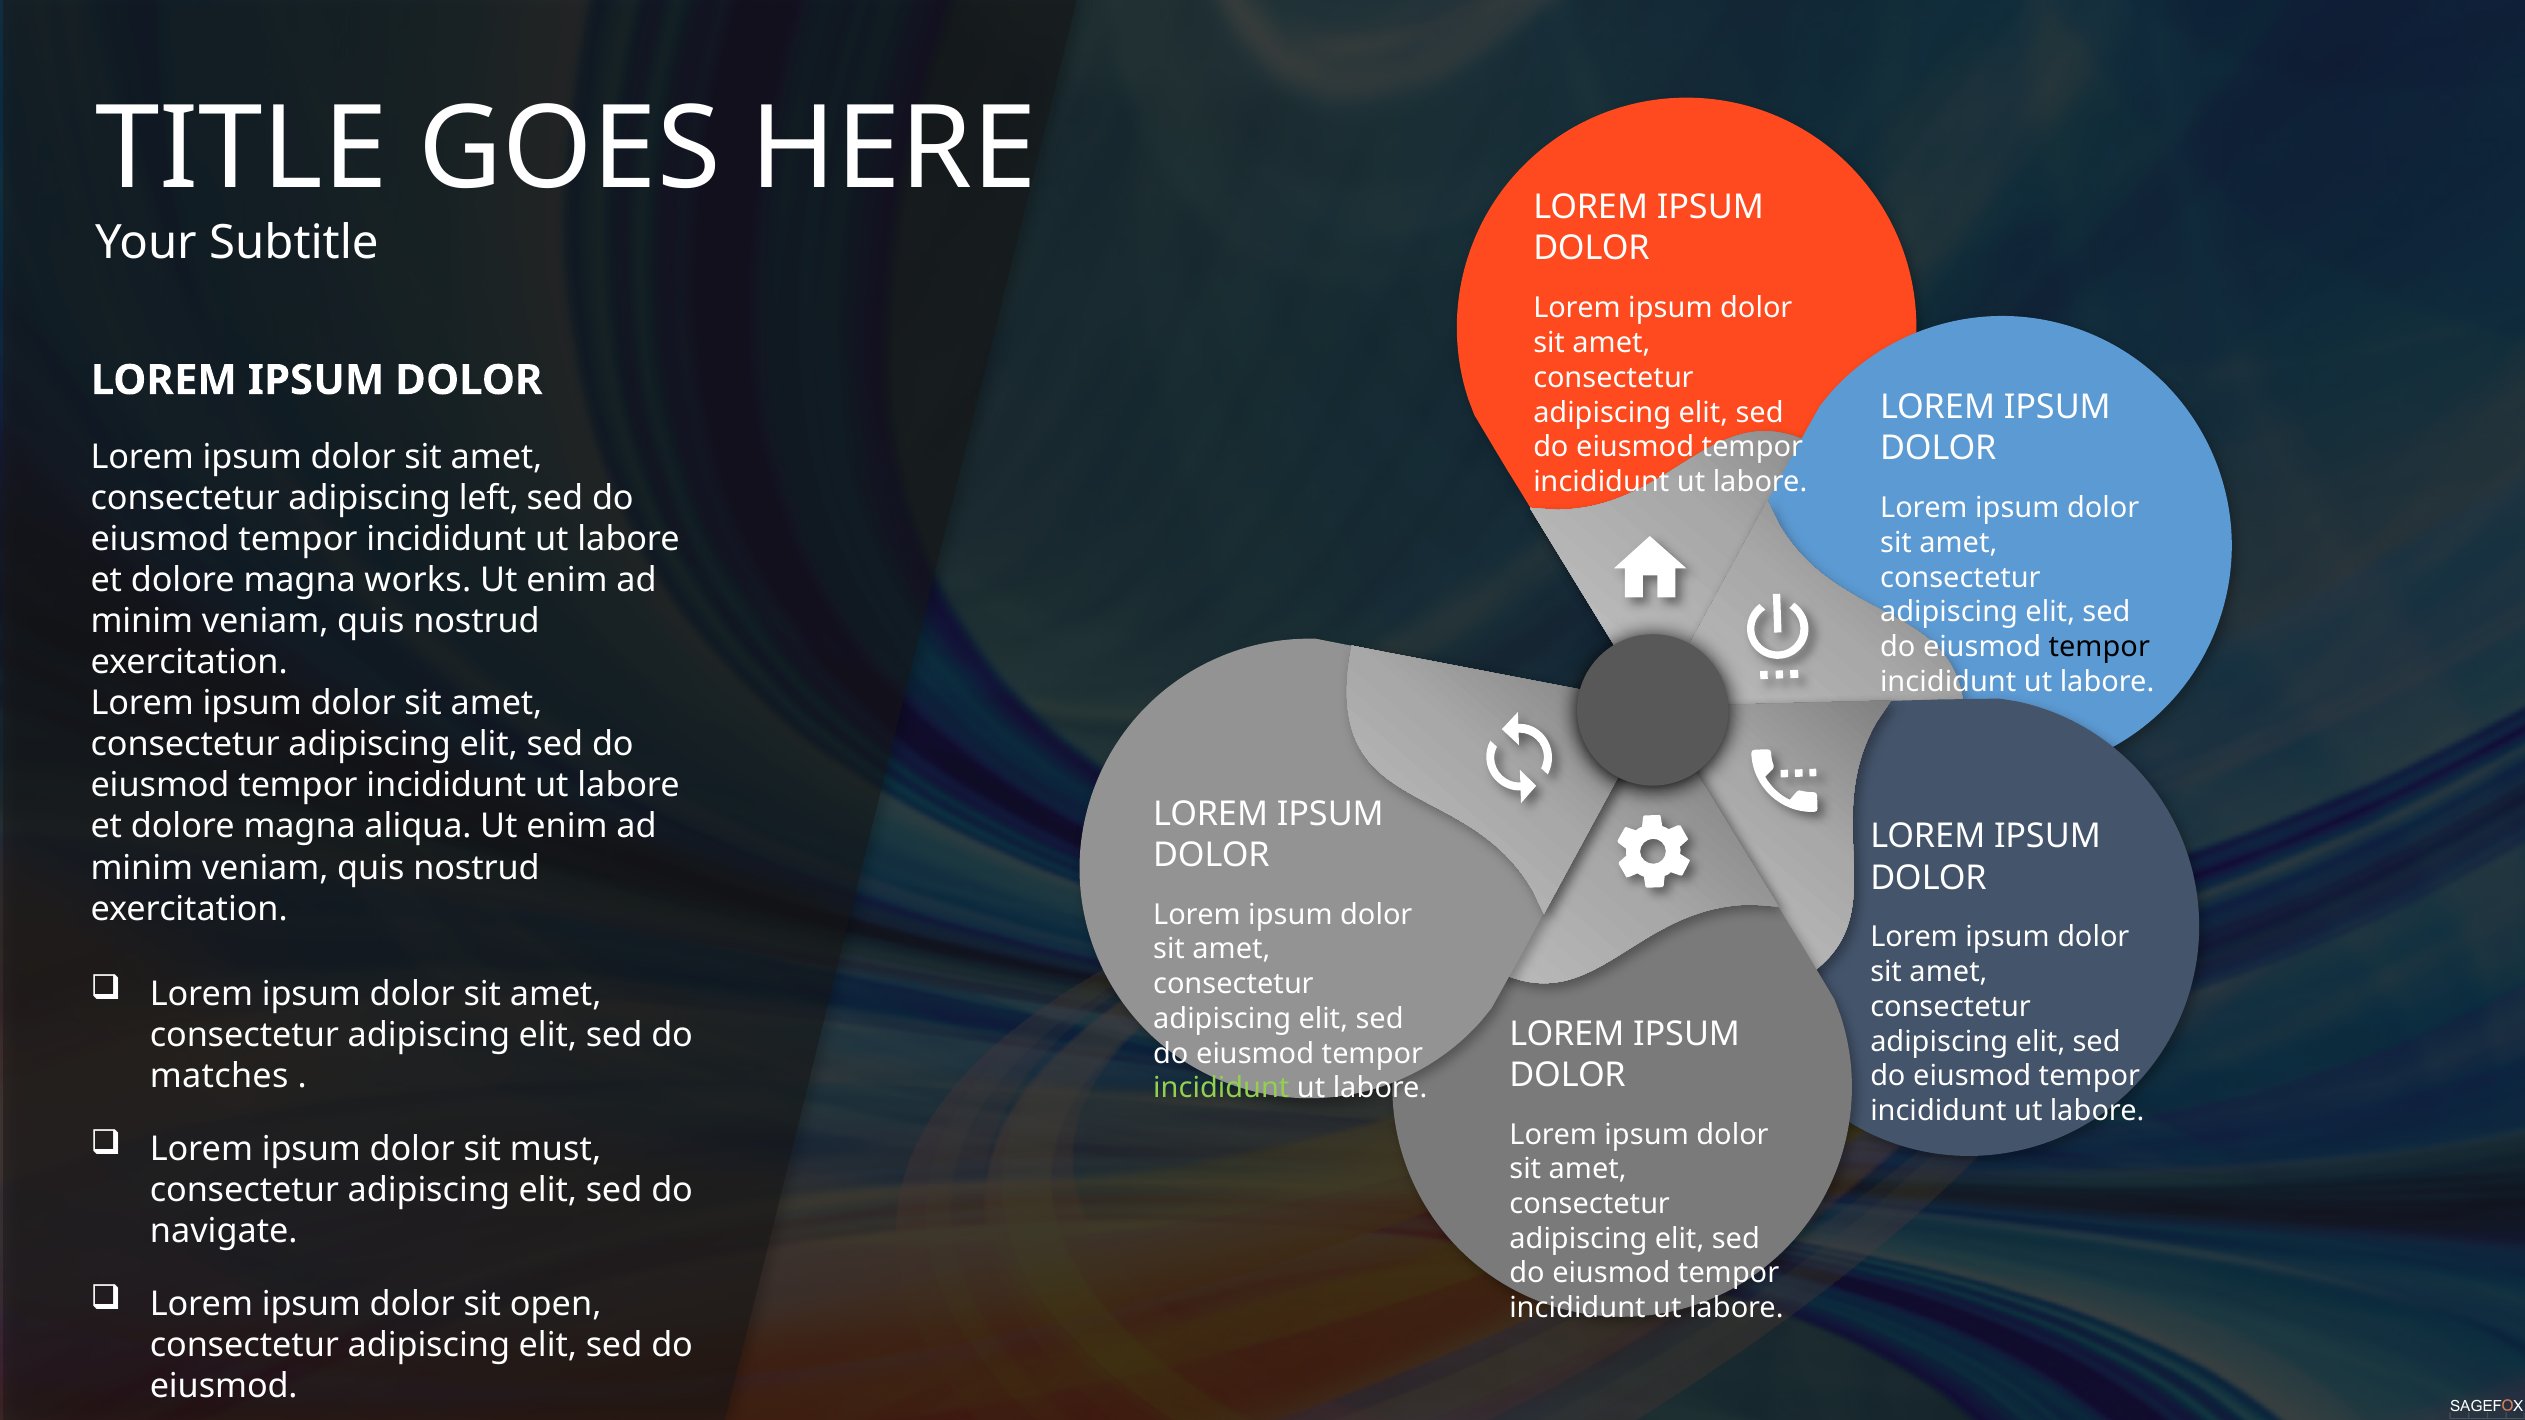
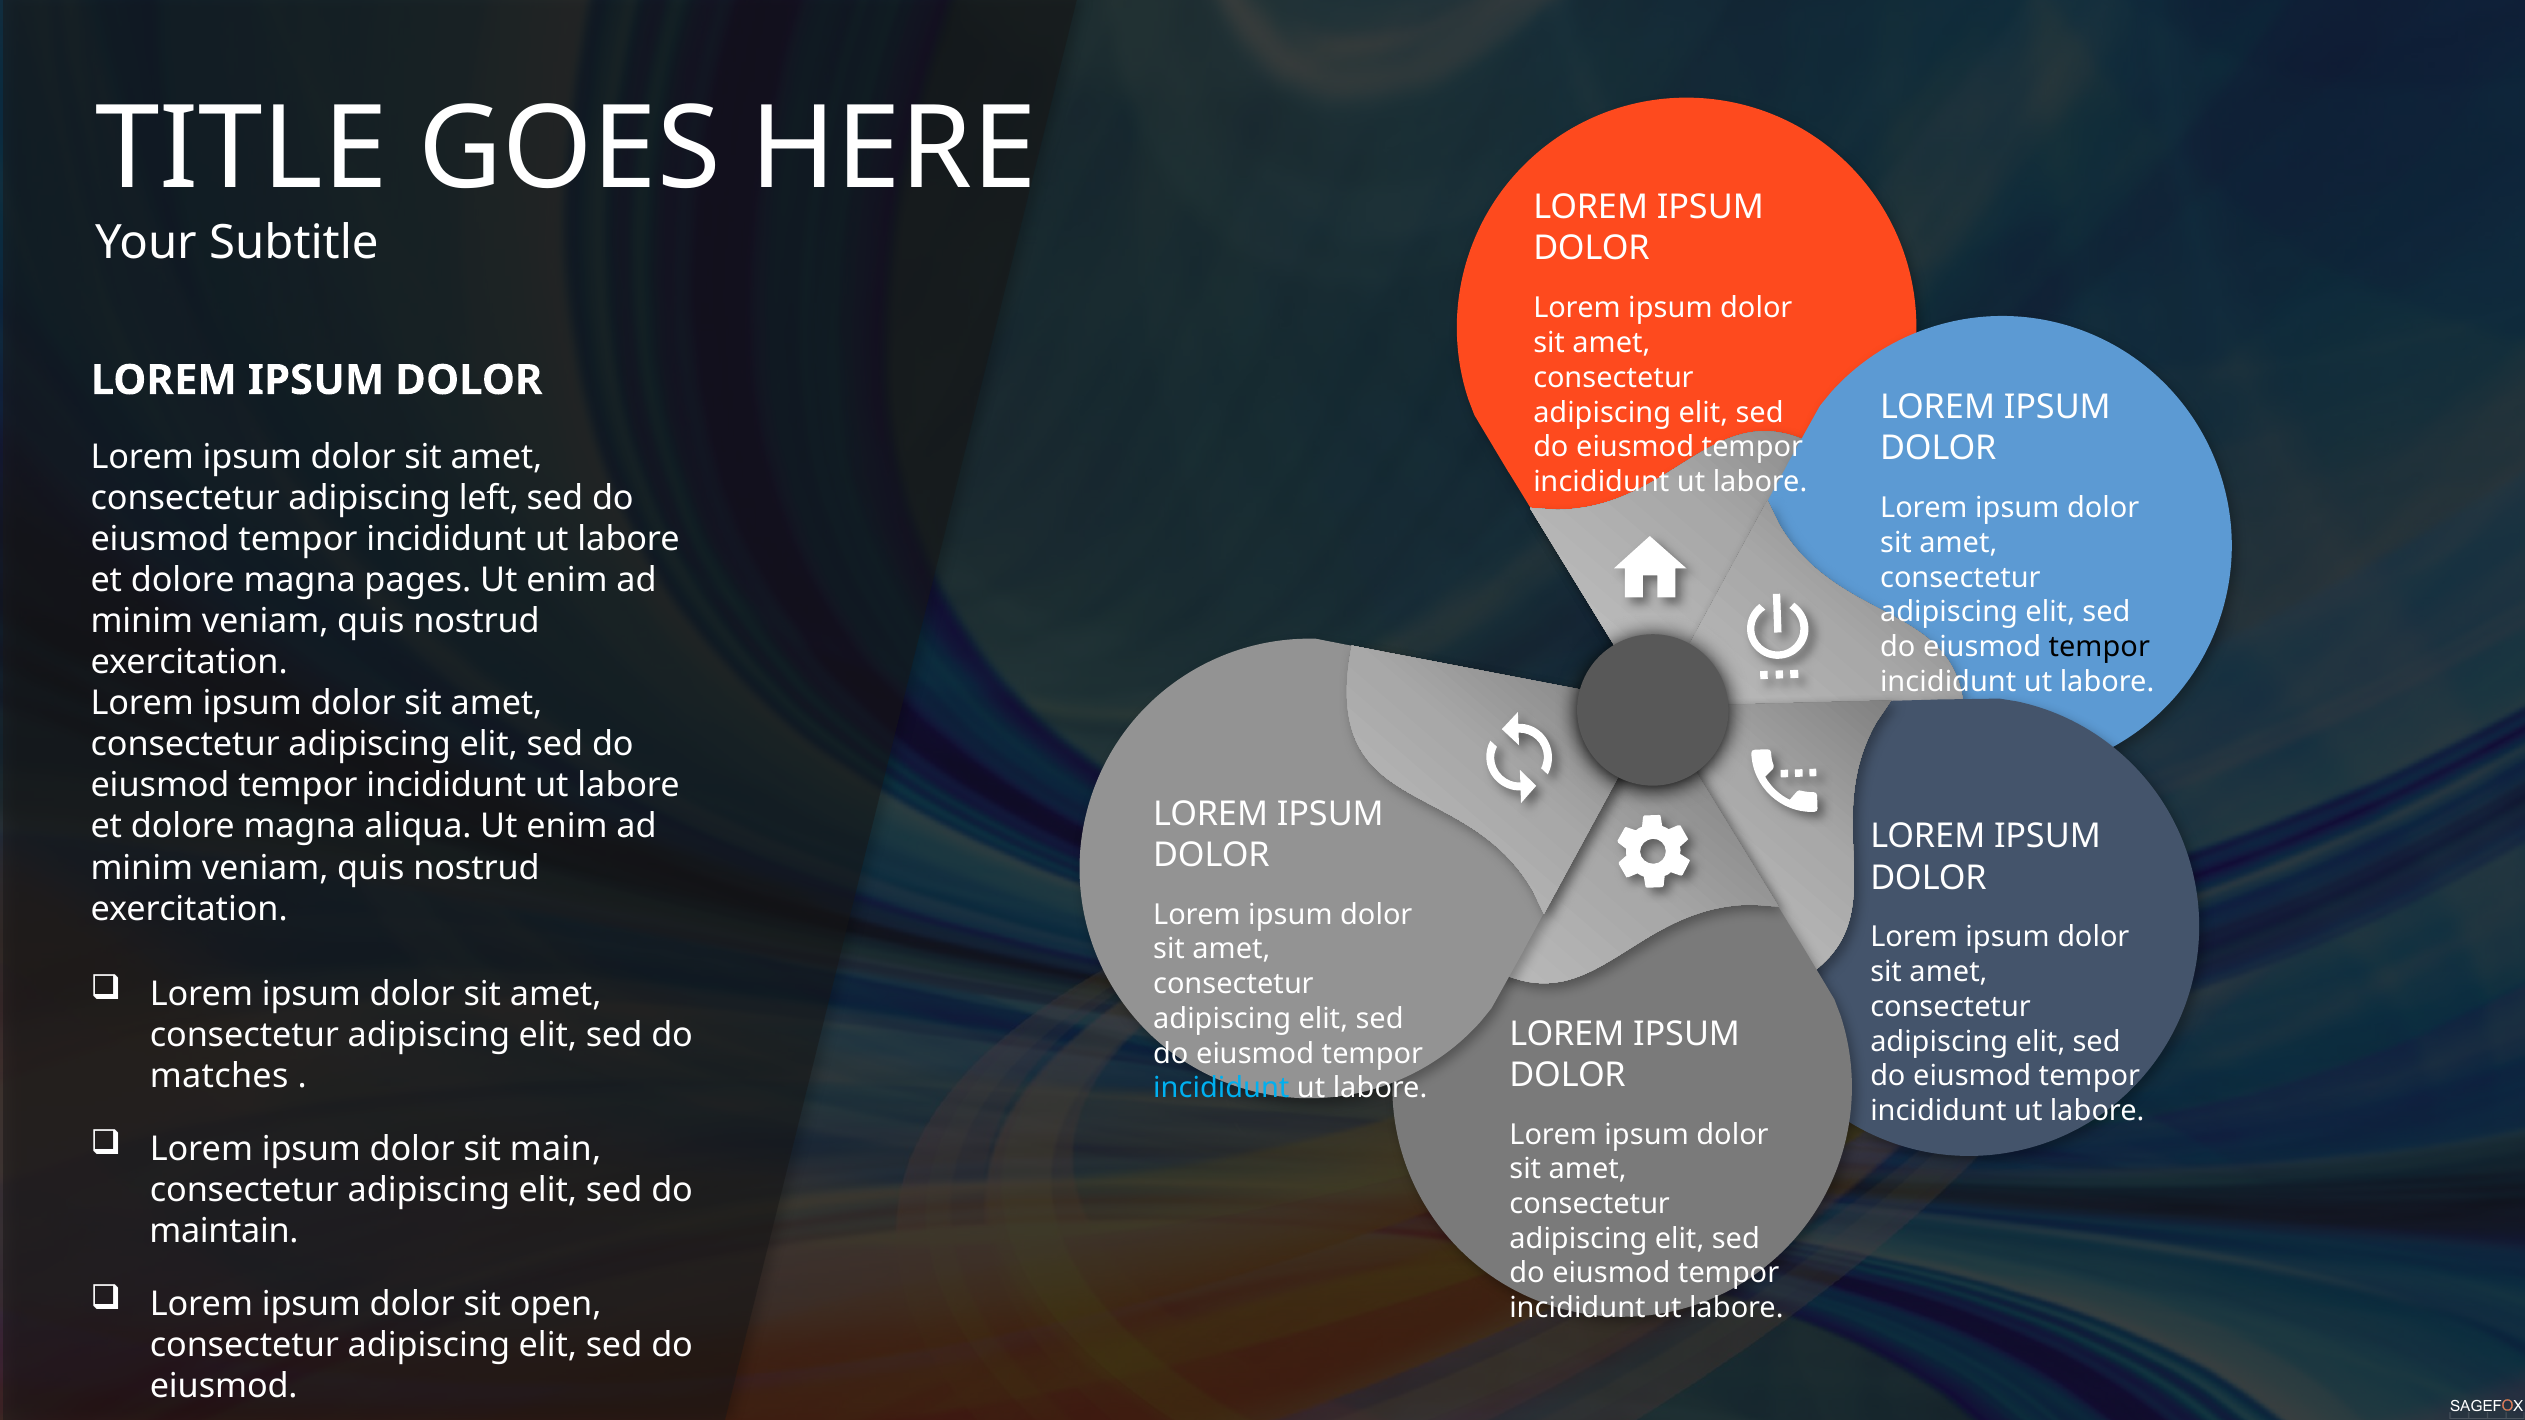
works: works -> pages (418, 580)
incididunt colour: light green -> light blue (1221, 1089)
must: must -> main (556, 1149)
navigate: navigate -> maintain (224, 1231)
